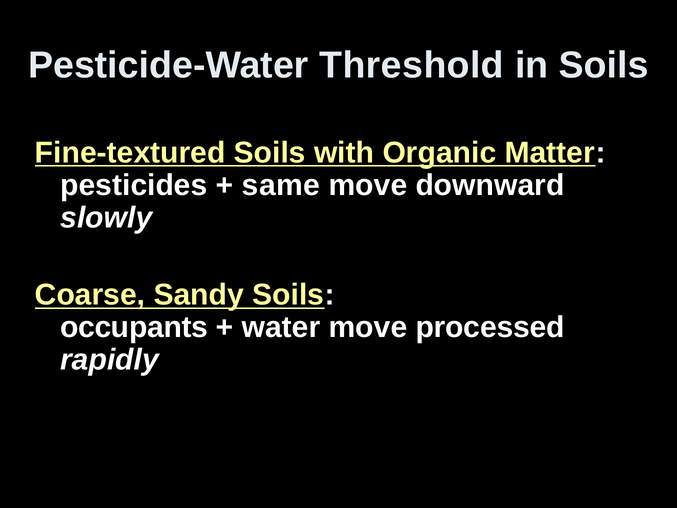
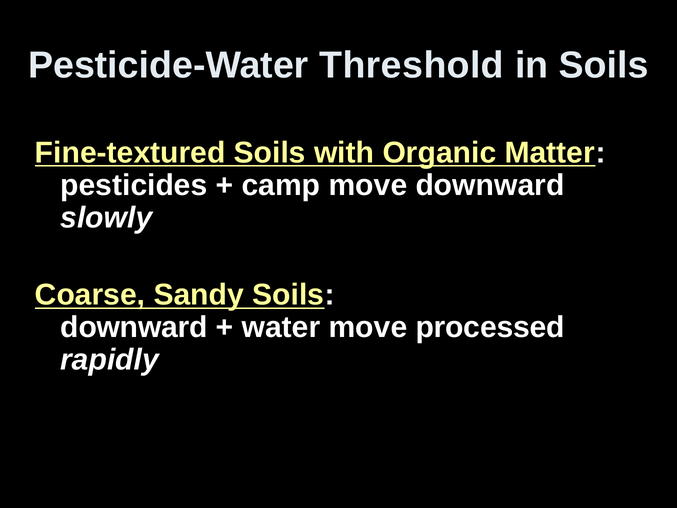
same: same -> camp (281, 185)
occupants: occupants -> downward (134, 327)
